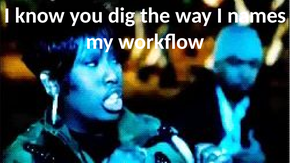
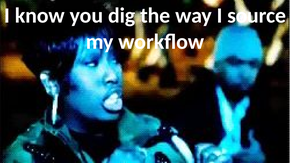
names: names -> source (257, 16)
